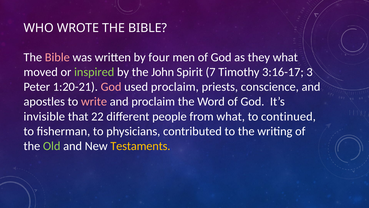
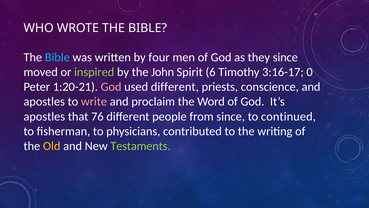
Bible colour: pink -> light blue (57, 57)
they what: what -> since (285, 57)
7: 7 -> 6 (211, 72)
3: 3 -> 0 (310, 72)
used proclaim: proclaim -> different (175, 87)
invisible: invisible -> apostles (44, 116)
22: 22 -> 76 (97, 116)
from what: what -> since (231, 116)
Old colour: light green -> yellow (52, 146)
Testaments colour: yellow -> light green (140, 146)
